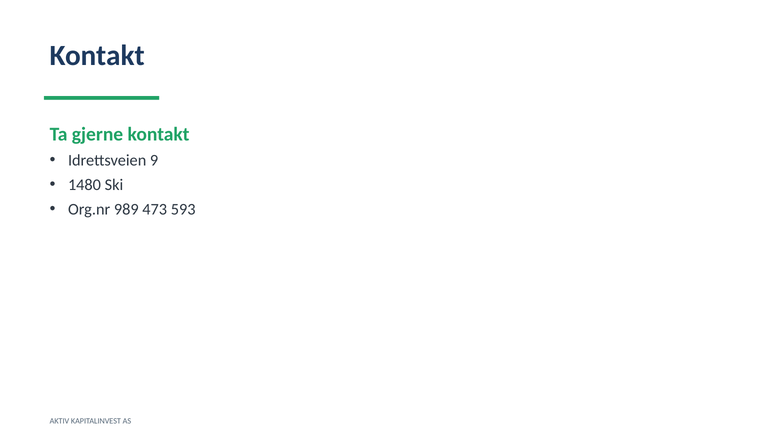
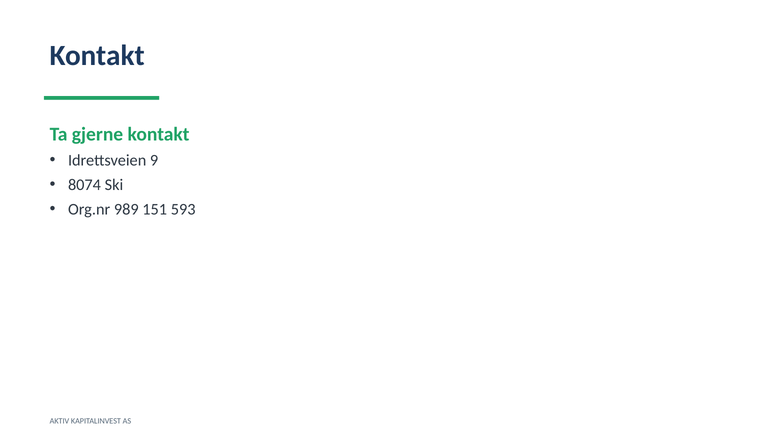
1480: 1480 -> 8074 (84, 185)
473: 473 -> 151 (155, 209)
